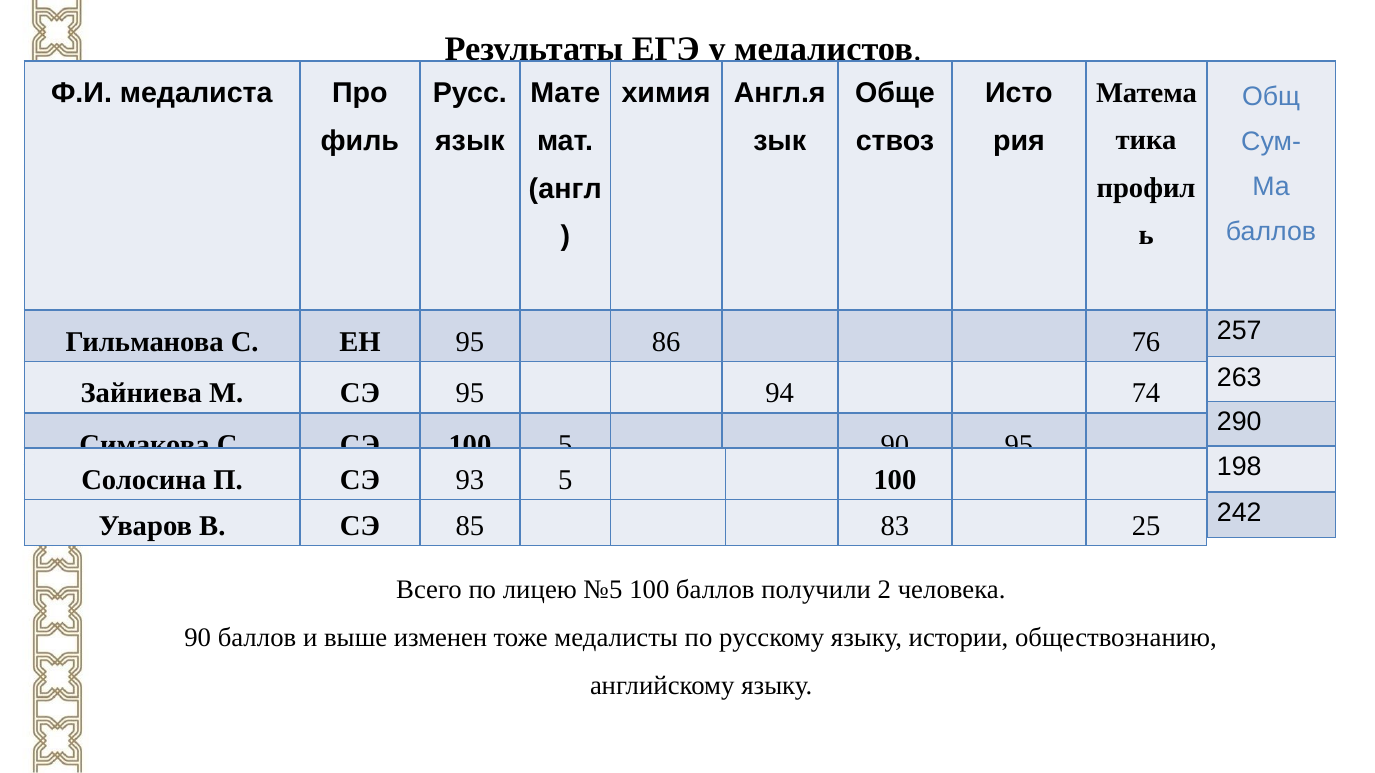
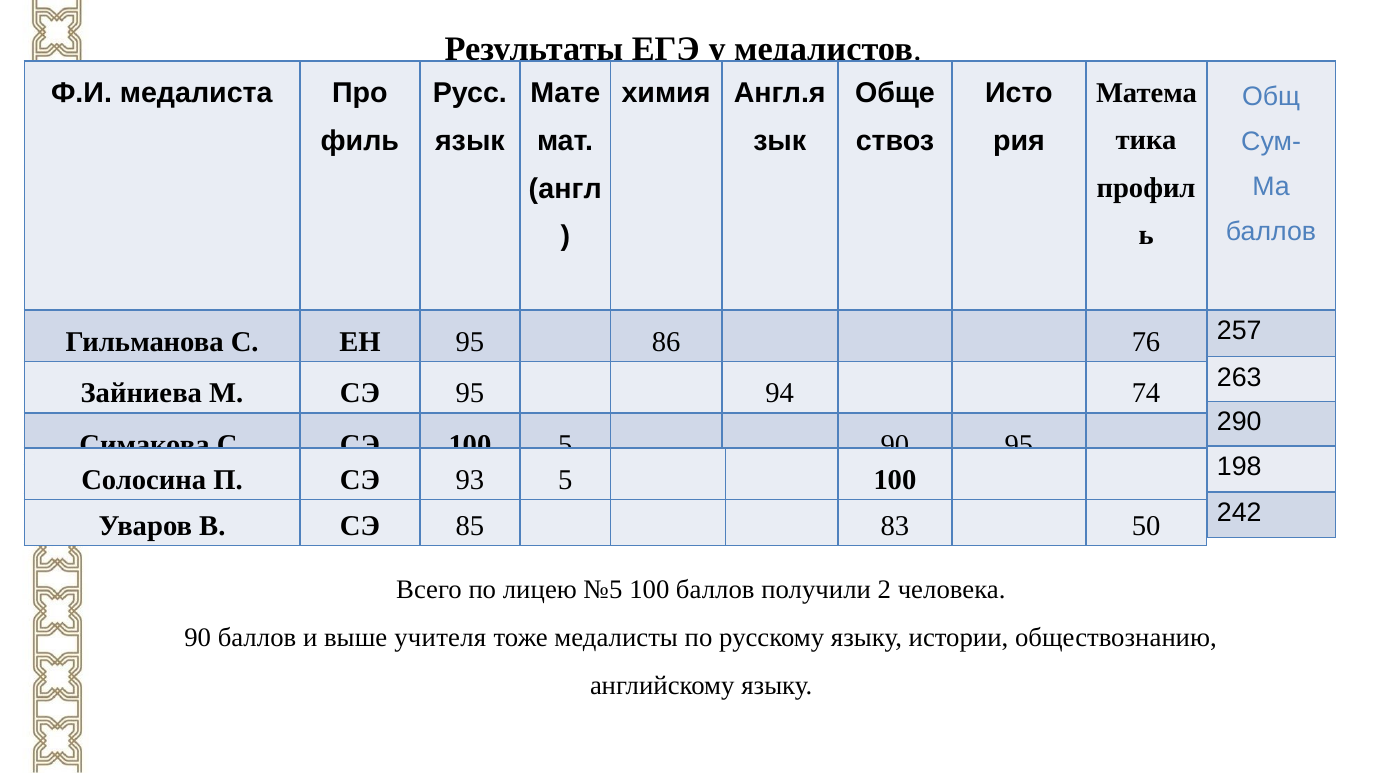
25: 25 -> 50 (1146, 526)
изменен: изменен -> учителя (440, 638)
